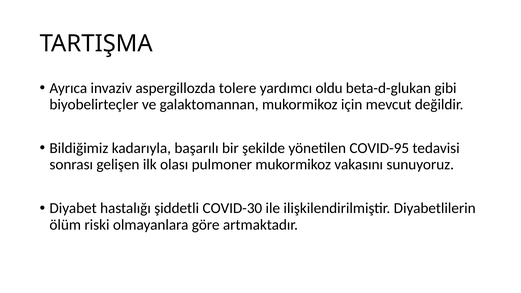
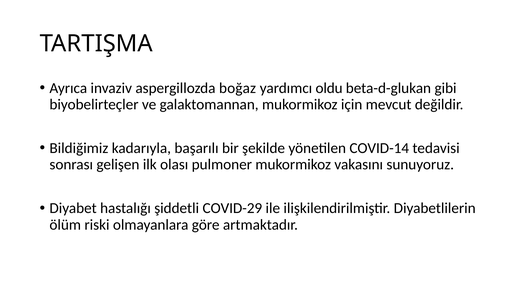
tolere: tolere -> boğaz (238, 88)
COVID-95: COVID-95 -> COVID-14 (379, 148)
COVID-30: COVID-30 -> COVID-29 (232, 208)
